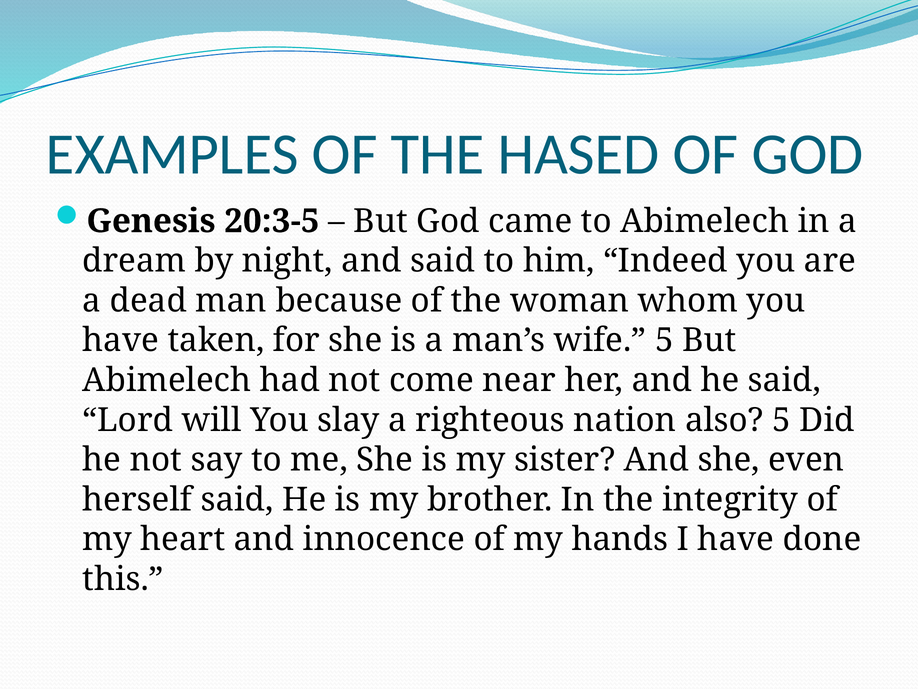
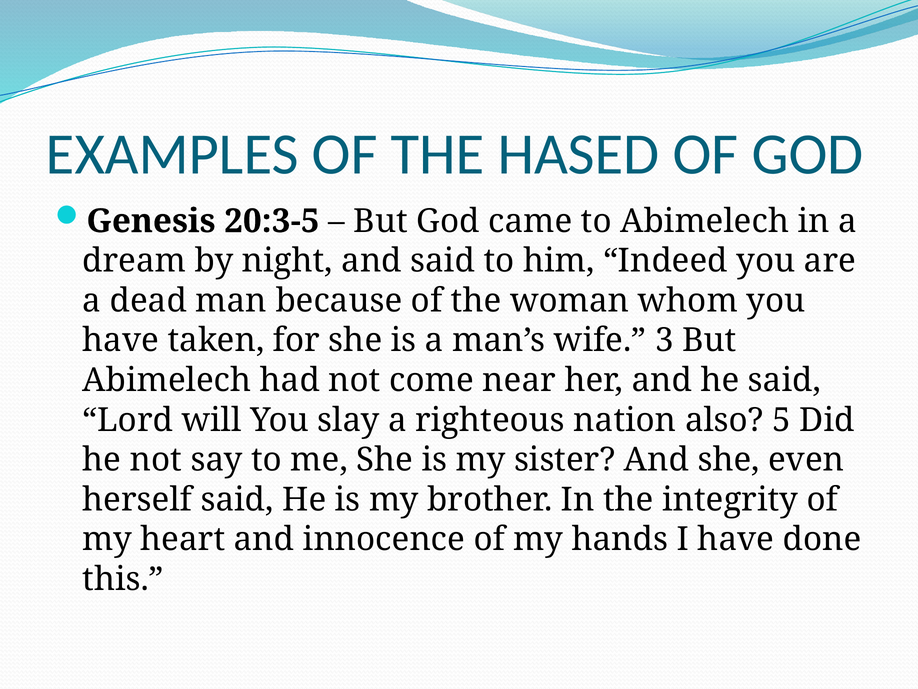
wife 5: 5 -> 3 (664, 340)
